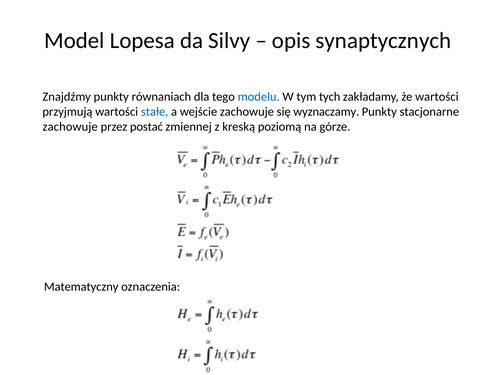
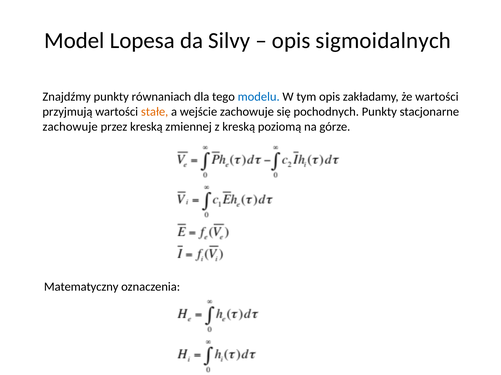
synaptycznych: synaptycznych -> sigmoidalnych (383, 41)
tym tych: tych -> opis (330, 97)
stałe colour: blue -> orange (155, 112)
wyznaczamy: wyznaczamy -> pochodnych (326, 112)
przez postać: postać -> kreską (146, 127)
